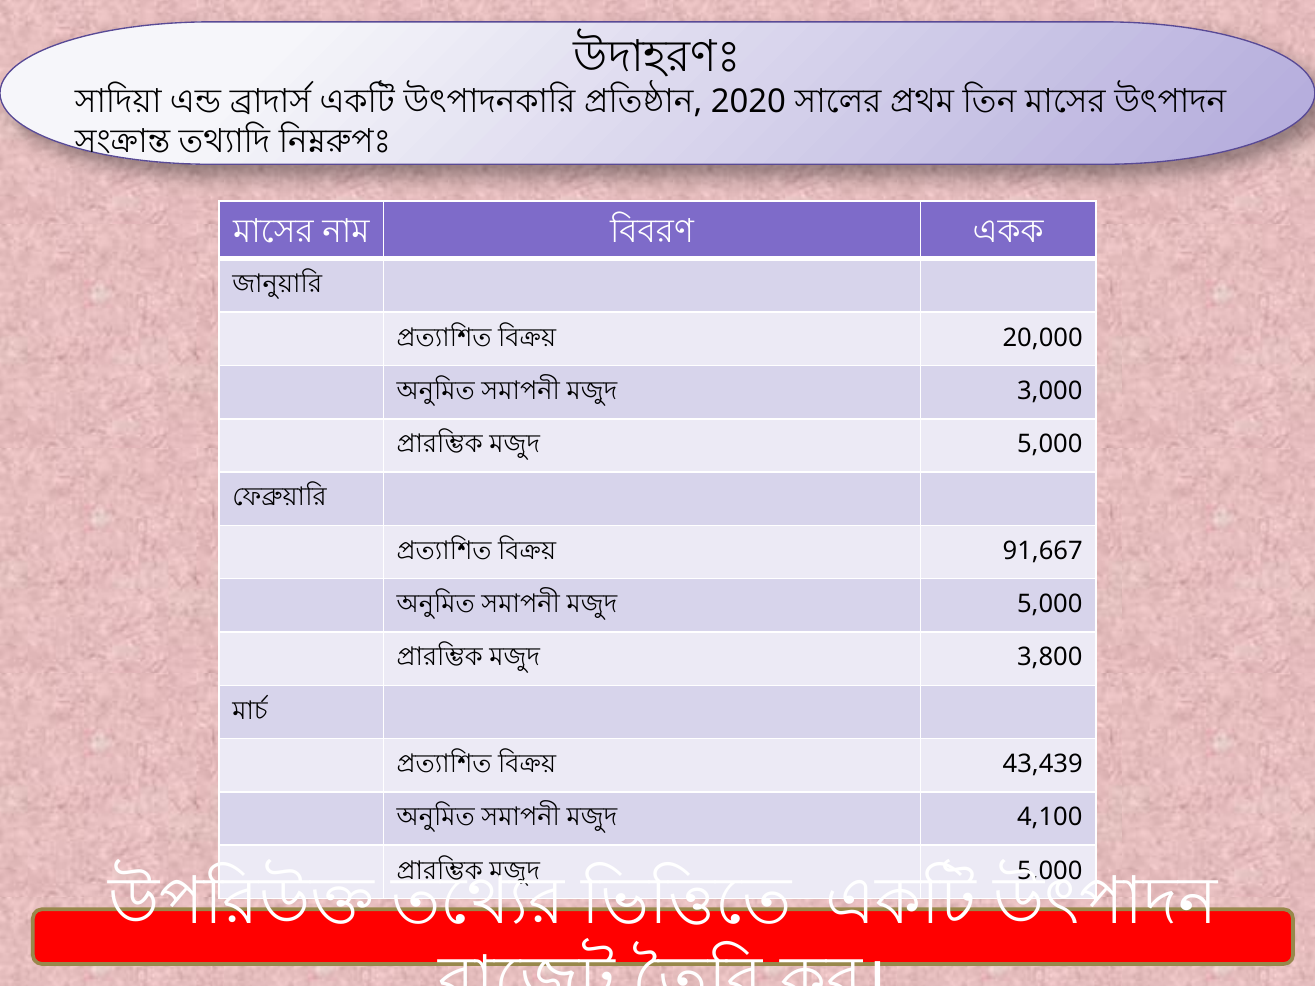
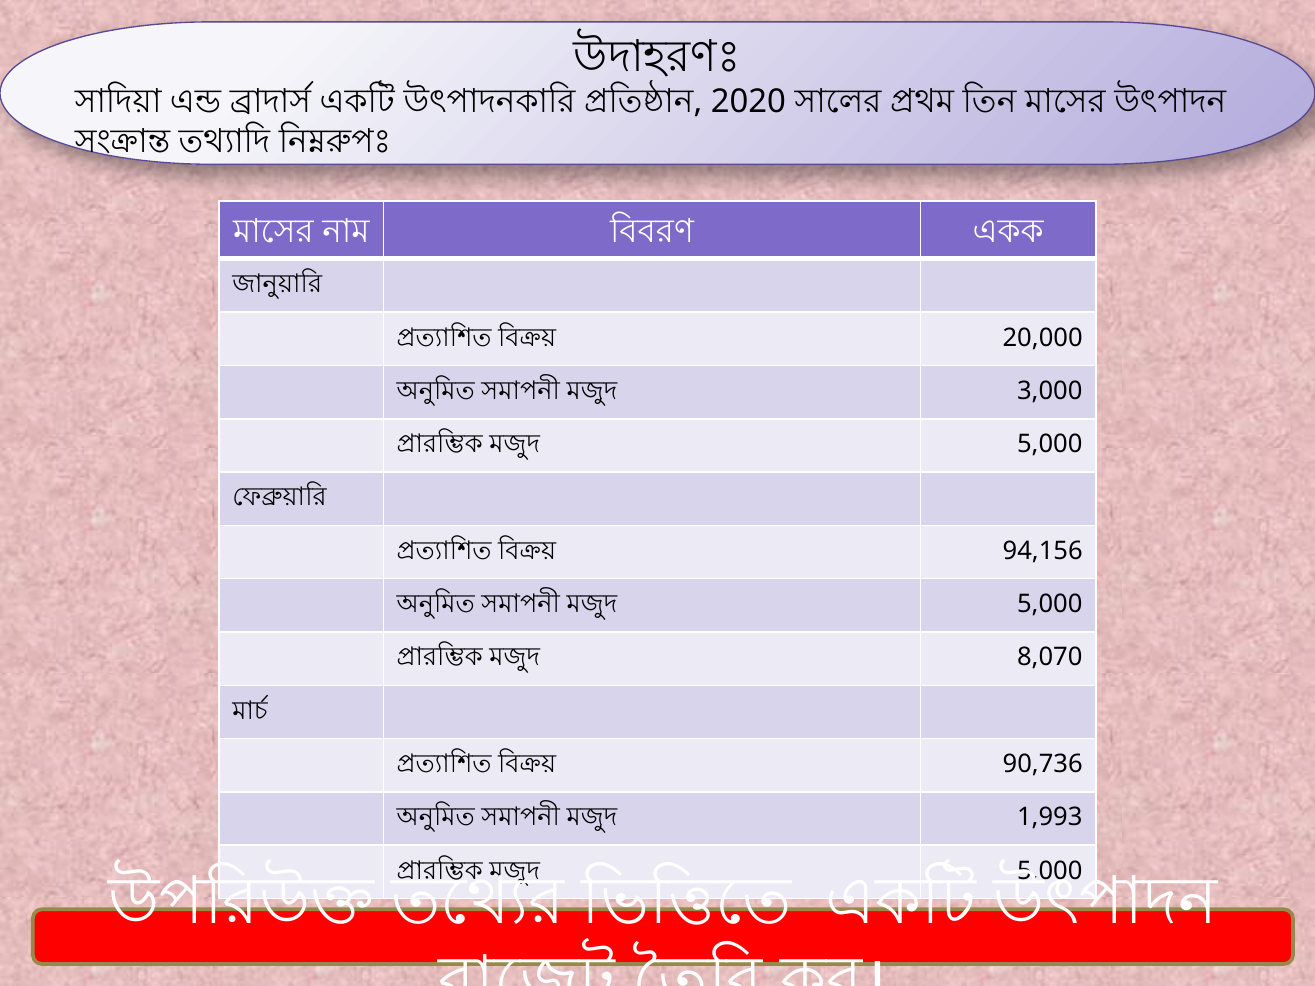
91,667: 91,667 -> 94,156 (1043, 551)
3,800: 3,800 -> 8,070 (1050, 658)
43,439: 43,439 -> 90,736 (1043, 764)
4,100: 4,100 -> 1,993 (1050, 818)
